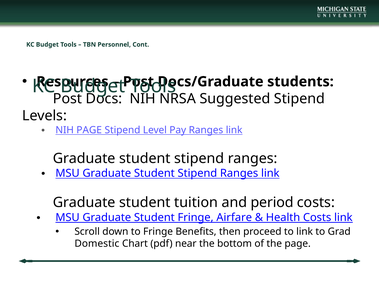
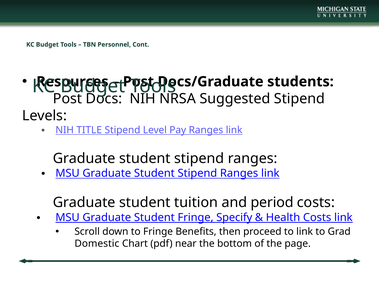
NIH PAGE: PAGE -> TITLE (89, 130)
Airfare: Airfare -> Specify (234, 218)
